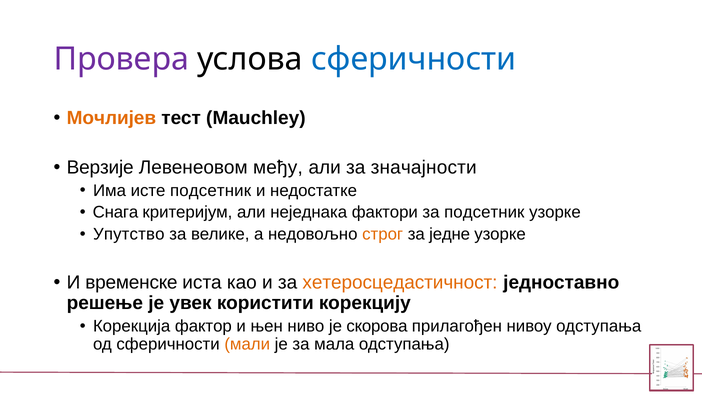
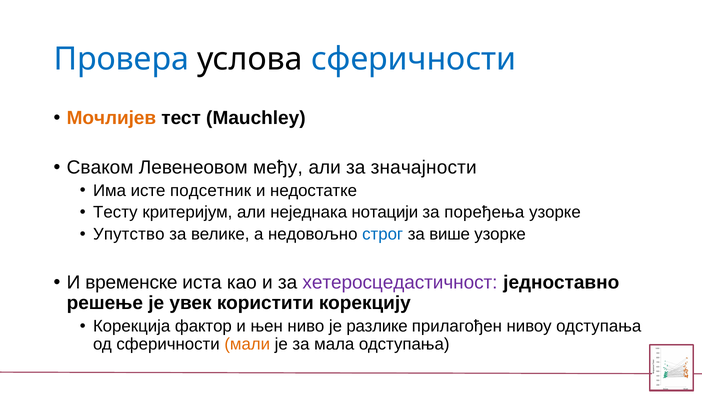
Провера colour: purple -> blue (121, 59)
Верзије: Верзије -> Сваком (100, 168)
Снага: Снага -> Тесту (115, 212)
фактори: фактори -> нотацији (385, 212)
за подсетник: подсетник -> поређења (484, 212)
строг colour: orange -> blue (383, 234)
једне: једне -> више (450, 234)
хетеросцедастичност colour: orange -> purple (400, 283)
скорова: скорова -> разлике (377, 326)
